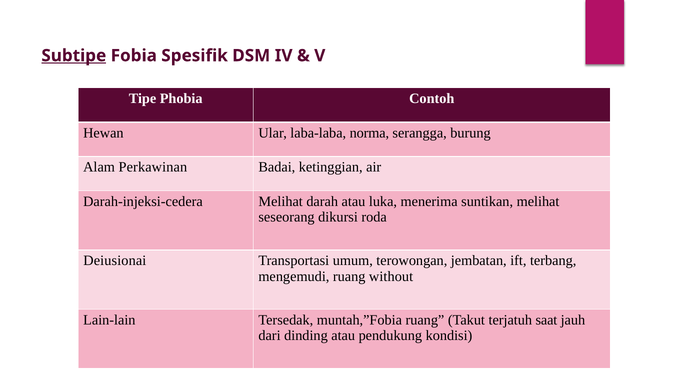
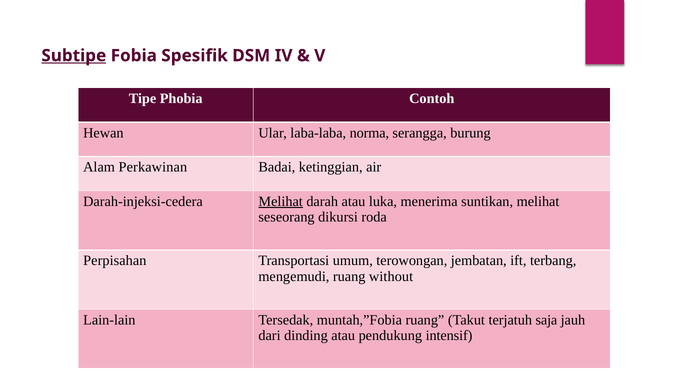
Melihat underline: none -> present (281, 201)
Deiusionai: Deiusionai -> Perpisahan (115, 260)
saat: saat -> saja (546, 320)
kondisi: kondisi -> intensif (449, 335)
